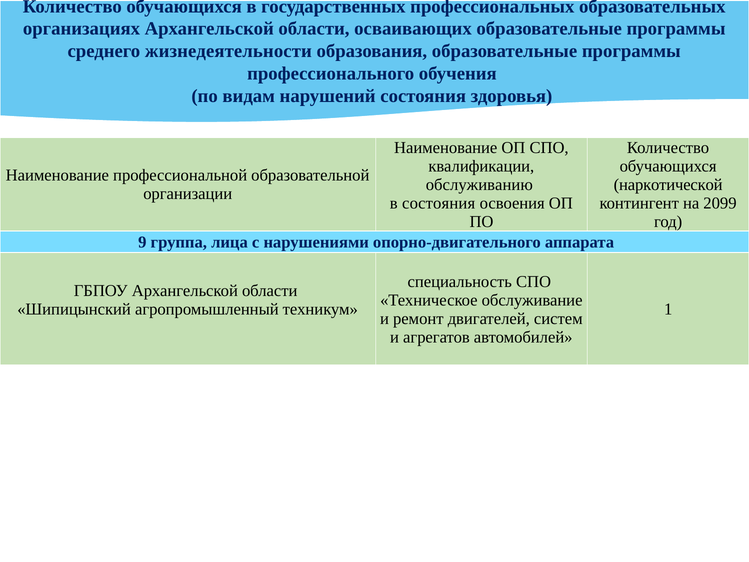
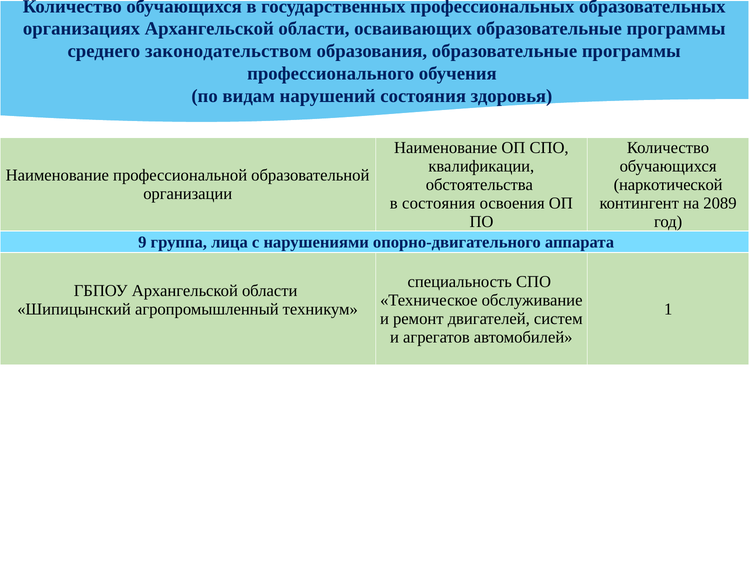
жизнедеятельности: жизнедеятельности -> законодательством (228, 51)
обслуживанию: обслуживанию -> обстоятельства (479, 185)
2099: 2099 -> 2089 (720, 203)
